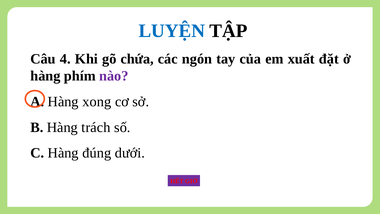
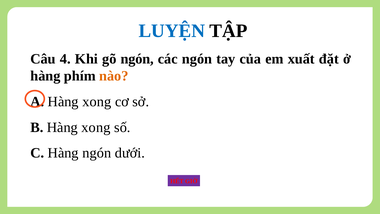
gõ chứa: chứa -> ngón (137, 59)
nào colour: purple -> orange (114, 76)
B Hàng trách: trách -> xong (96, 127)
Hàng đúng: đúng -> ngón (97, 153)
